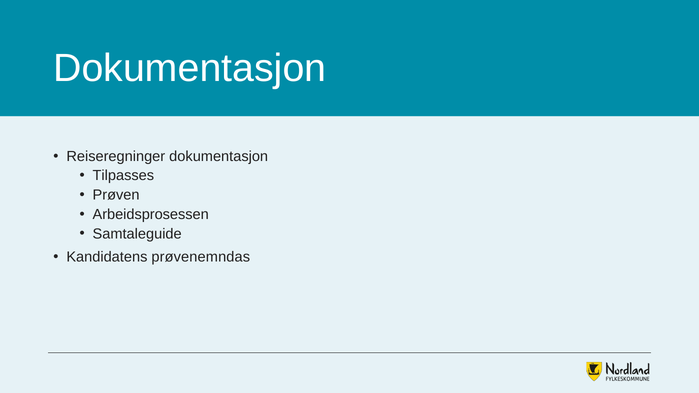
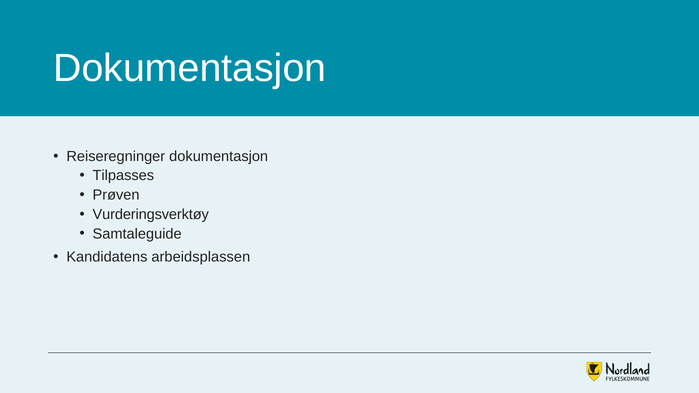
Arbeidsprosessen: Arbeidsprosessen -> Vurderingsverktøy (151, 215)
prøvenemndas: prøvenemndas -> arbeidsplassen (201, 257)
